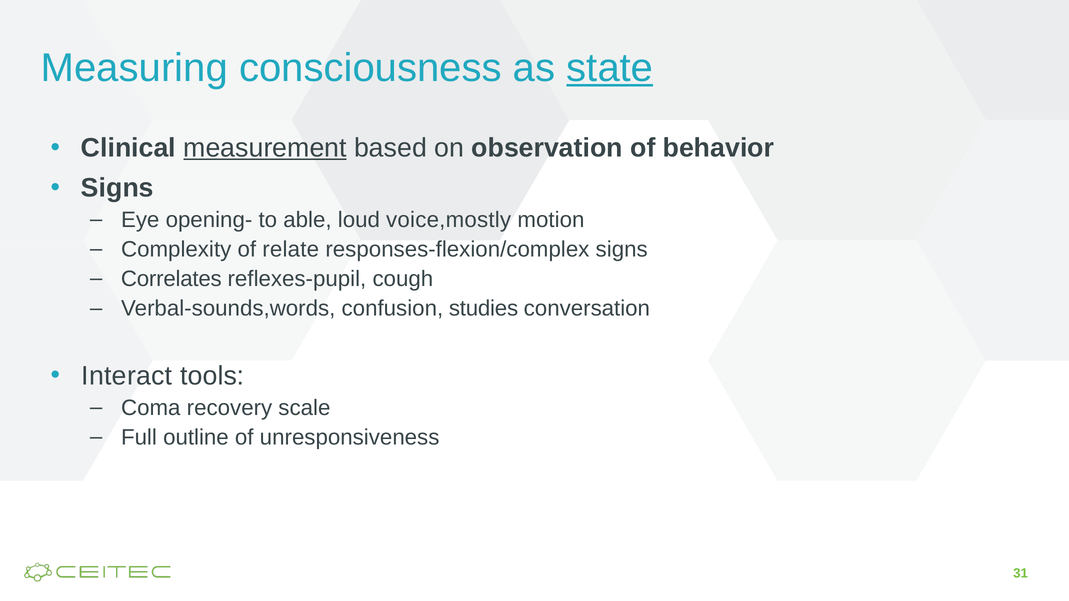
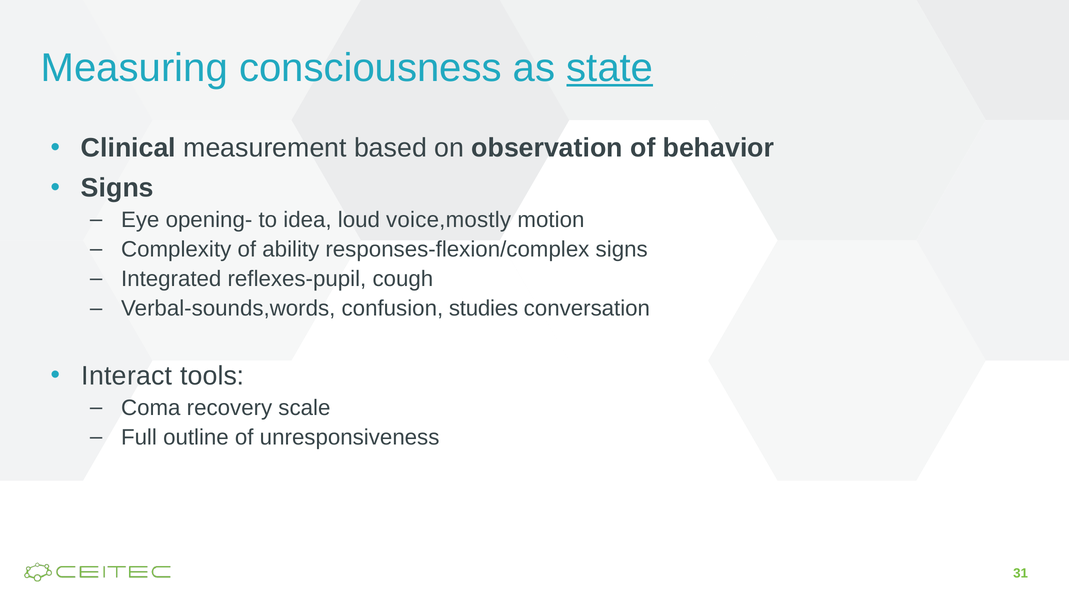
measurement underline: present -> none (265, 148)
able: able -> idea (307, 220)
relate: relate -> ability (291, 250)
Correlates: Correlates -> Integrated (171, 279)
